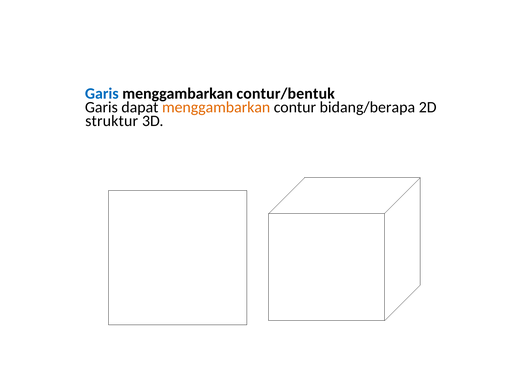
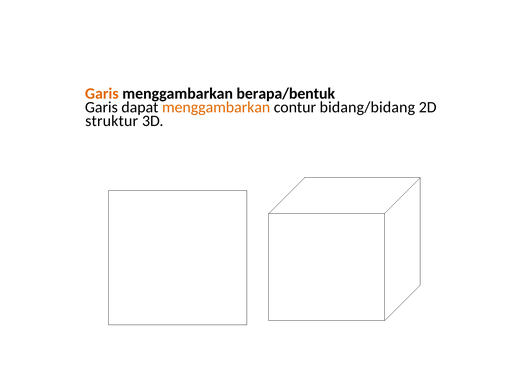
Garis colour: blue -> orange (102, 94)
contur/bentuk: contur/bentuk -> berapa/bentuk (286, 94)
bidang/berapa: bidang/berapa -> bidang/bidang (367, 107)
